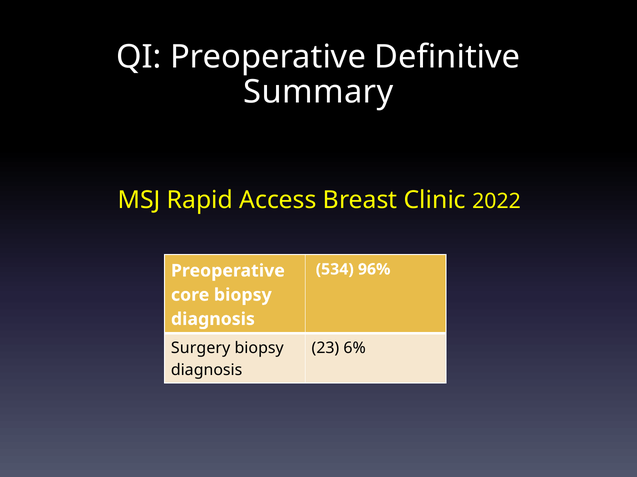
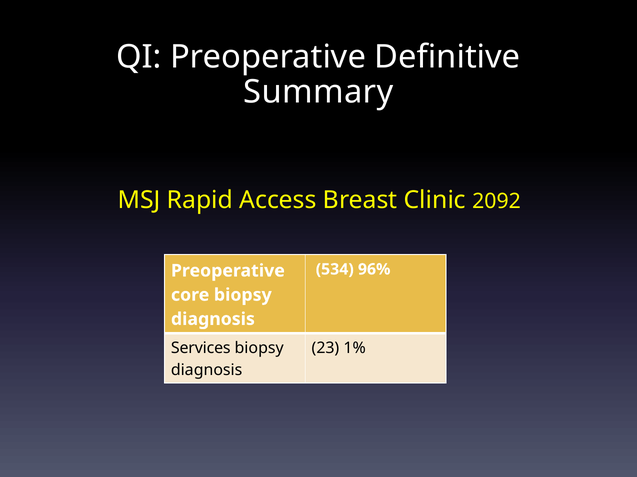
2022: 2022 -> 2092 (497, 201)
Surgery: Surgery -> Services (201, 349)
6%: 6% -> 1% (355, 349)
